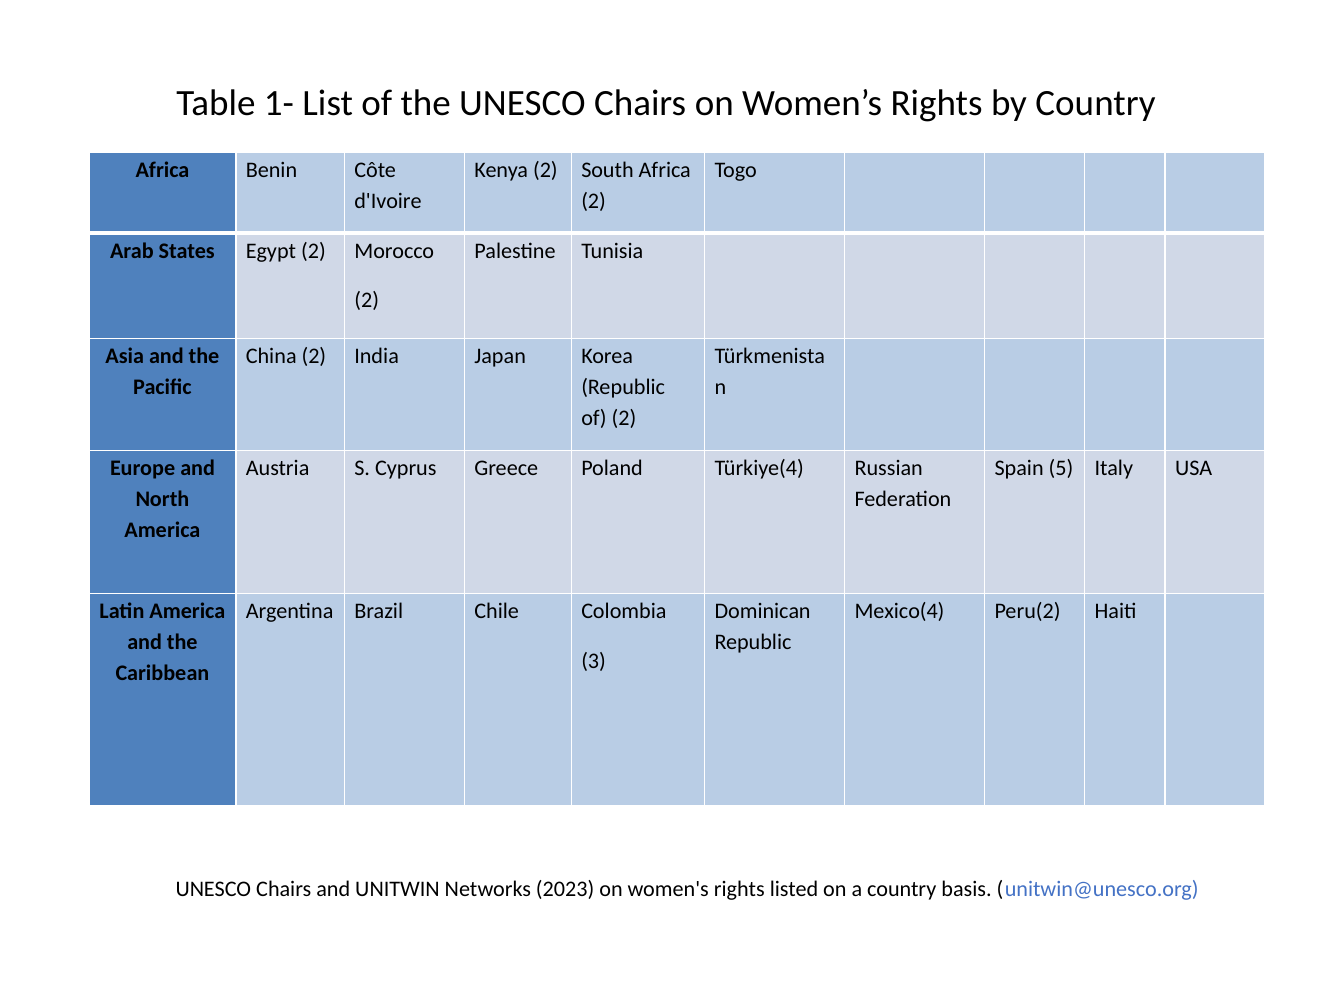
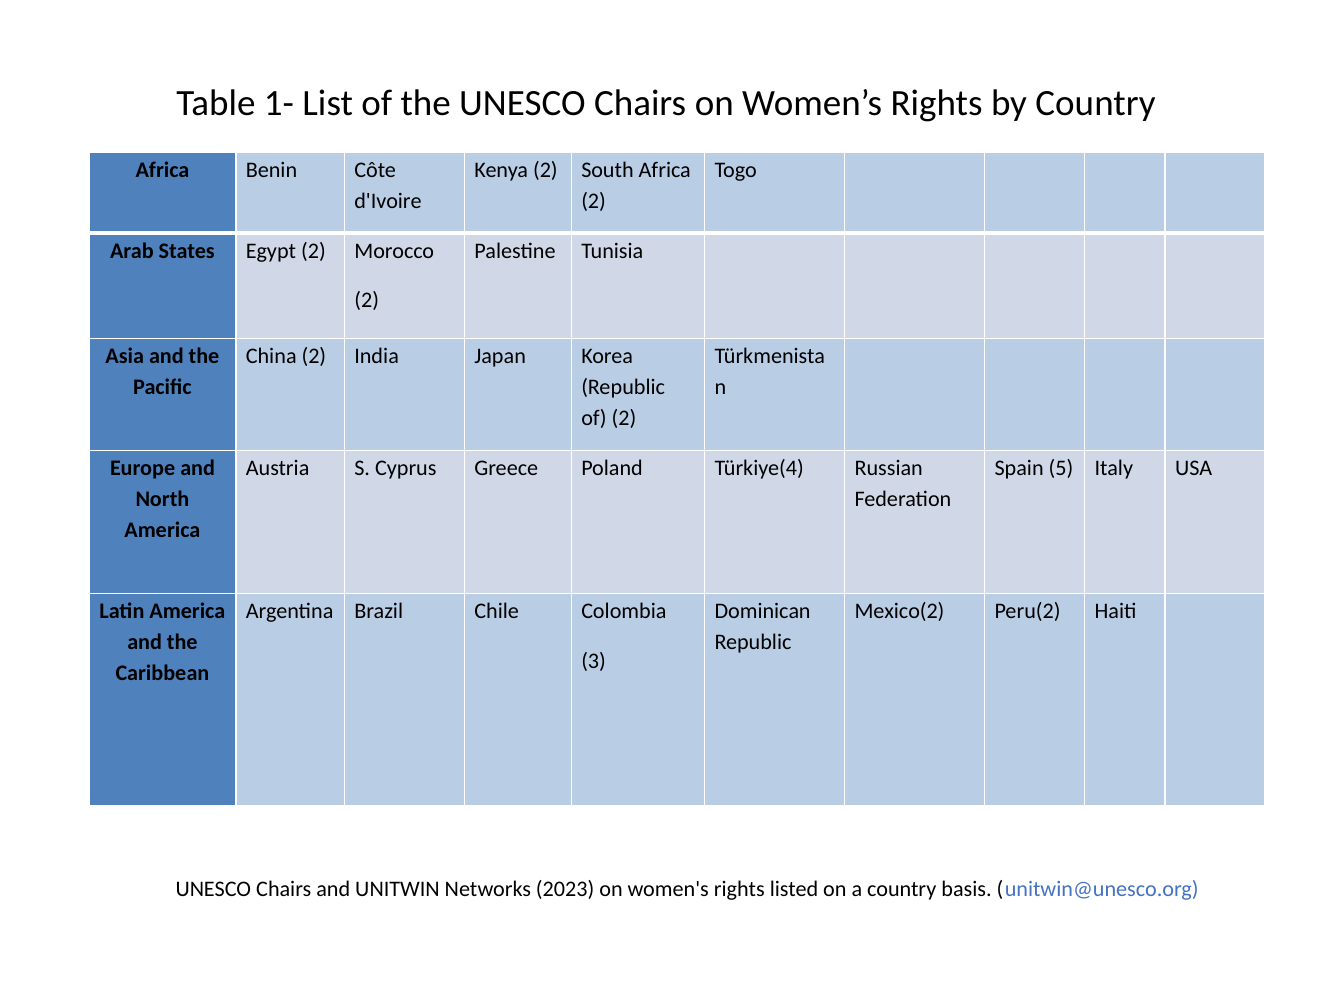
Mexico(4: Mexico(4 -> Mexico(2 (900, 611)
